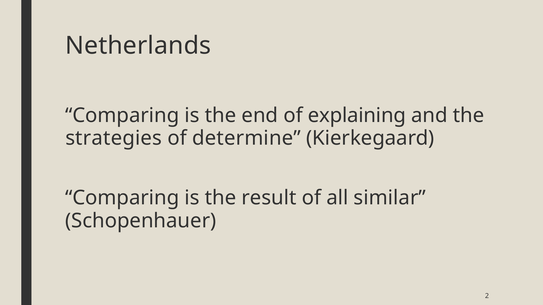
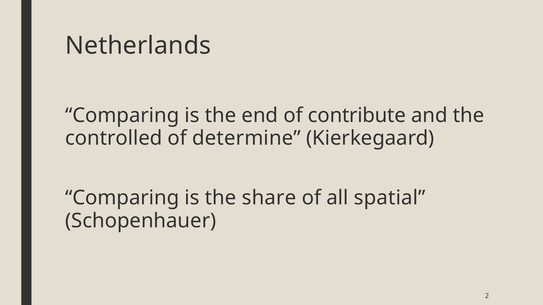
explaining: explaining -> contribute (357, 116)
strategies: strategies -> controlled (114, 138)
result: result -> share (269, 198)
similar: similar -> spatial (390, 198)
